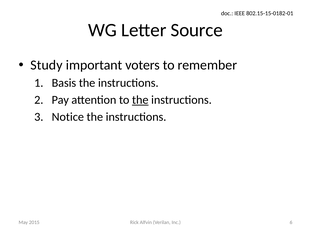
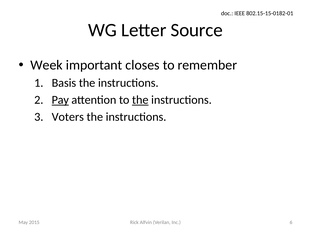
Study: Study -> Week (47, 65)
voters: voters -> closes (143, 65)
Pay underline: none -> present (60, 100)
Notice: Notice -> Voters (68, 117)
